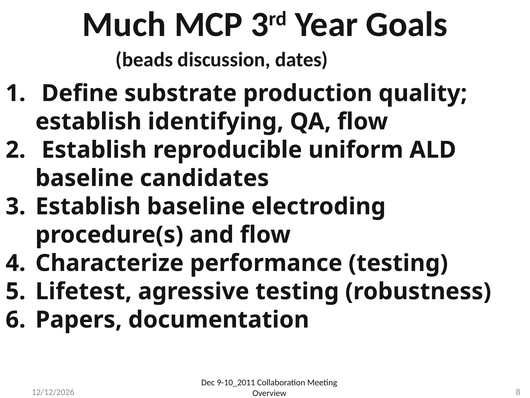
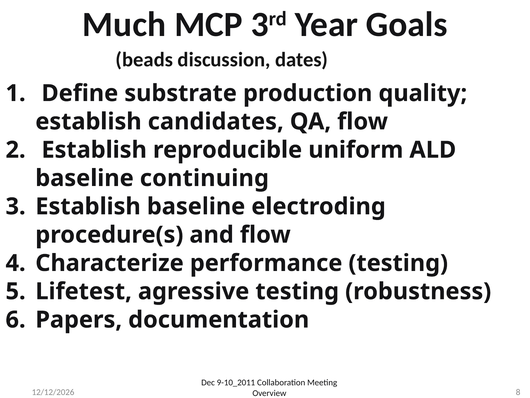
identifying: identifying -> candidates (216, 121)
candidates: candidates -> continuing (204, 178)
